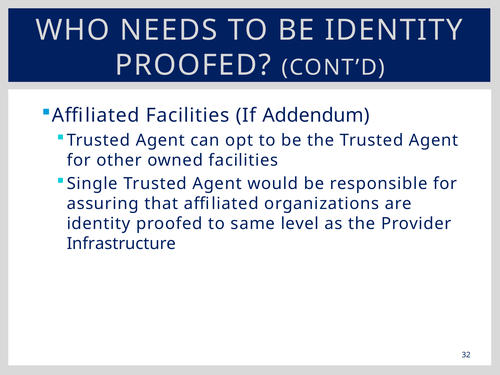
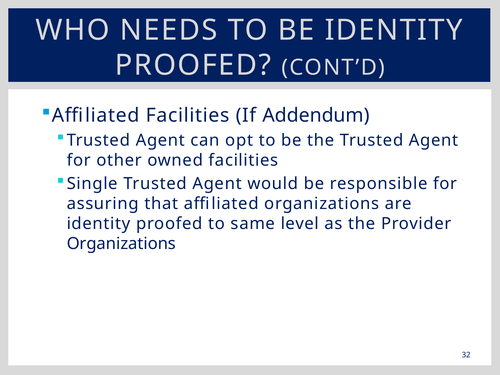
Infrastructure: Infrastructure -> Organizations (121, 244)
